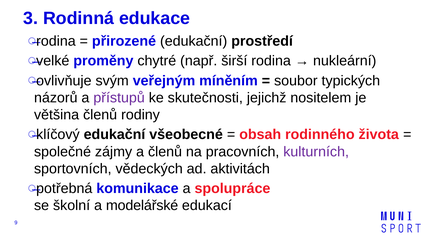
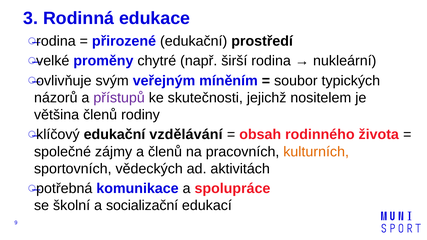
všeobecné: všeobecné -> vzdělávání (186, 135)
kulturních colour: purple -> orange (316, 152)
modelářské: modelářské -> socializační (142, 206)
